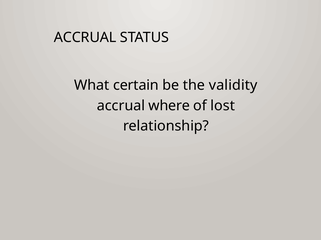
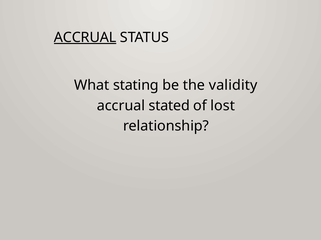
ACCRUAL underline: none -> present (85, 37)
certain: certain -> stating (136, 85)
where: where -> stated (169, 106)
